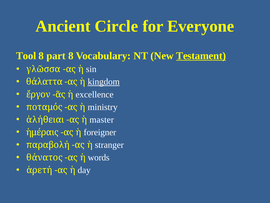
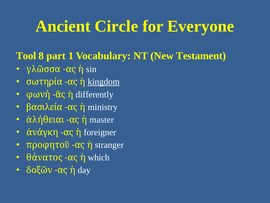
part 8: 8 -> 1 (71, 56)
Testament underline: present -> none (201, 56)
θάλαττα: θάλαττα -> σωτηρία (44, 82)
ἔργον: ἔργον -> φωνή (38, 94)
excellence: excellence -> differently (95, 94)
ποταμός: ποταμός -> βασιλεία (44, 107)
ἡμέραις: ἡμέραις -> ἀνάγκη (42, 132)
παραβολή: παραβολή -> προφητοῦ (48, 145)
words: words -> which (99, 157)
ἀρετή: ἀρετή -> δοξῶν (39, 170)
